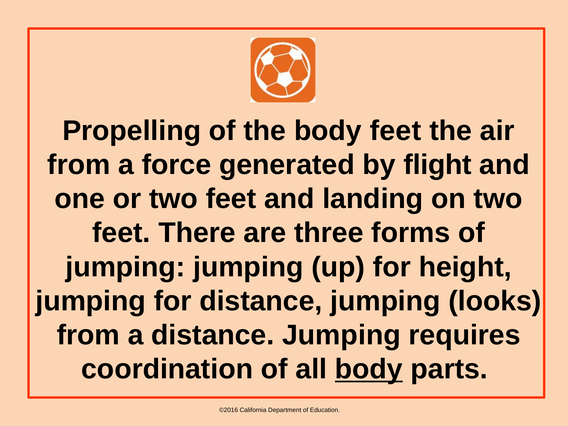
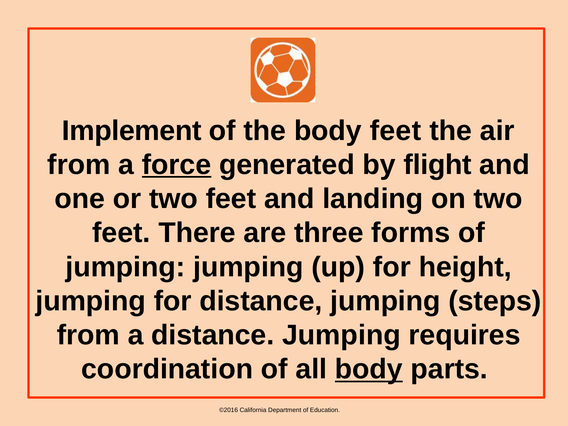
Propelling: Propelling -> Implement (132, 131)
force underline: none -> present (177, 165)
looks: looks -> steps (495, 301)
